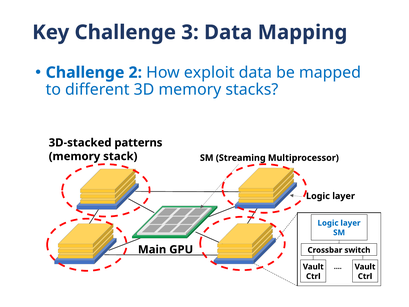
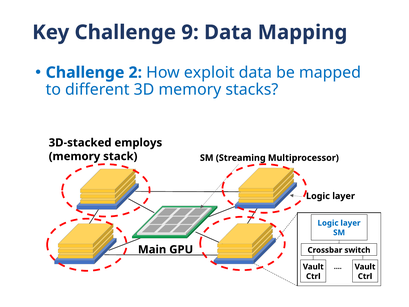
3: 3 -> 9 (190, 32)
patterns: patterns -> employs (138, 143)
